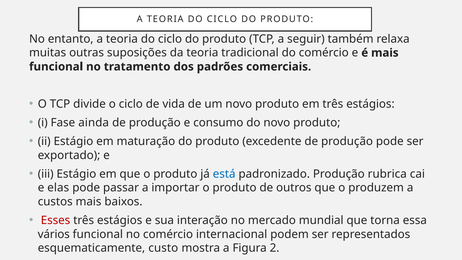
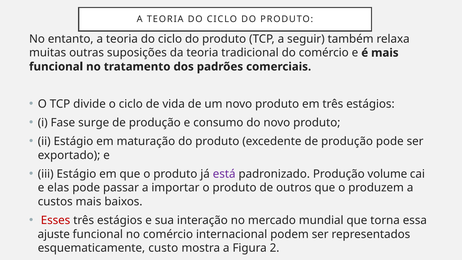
ainda: ainda -> surge (94, 123)
está colour: blue -> purple (224, 174)
rubrica: rubrica -> volume (387, 174)
vários: vários -> ajuste (54, 234)
